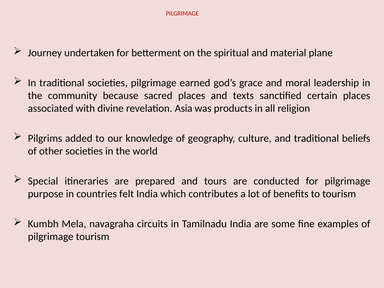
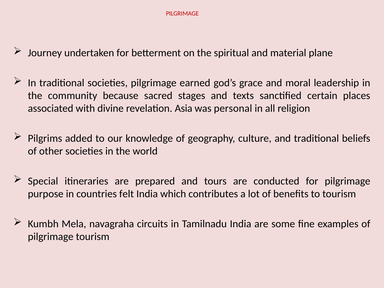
sacred places: places -> stages (192, 96)
products: products -> personal (233, 108)
